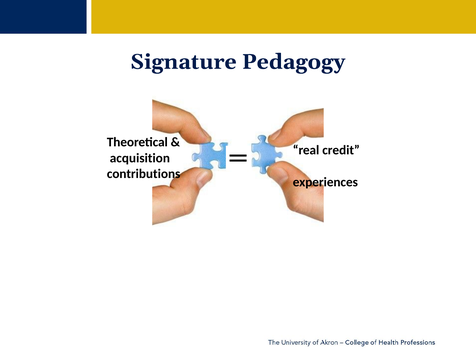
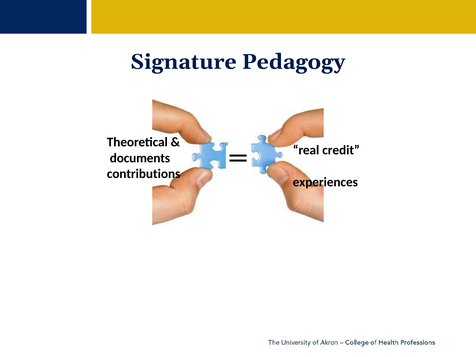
acquisition: acquisition -> documents (140, 158)
